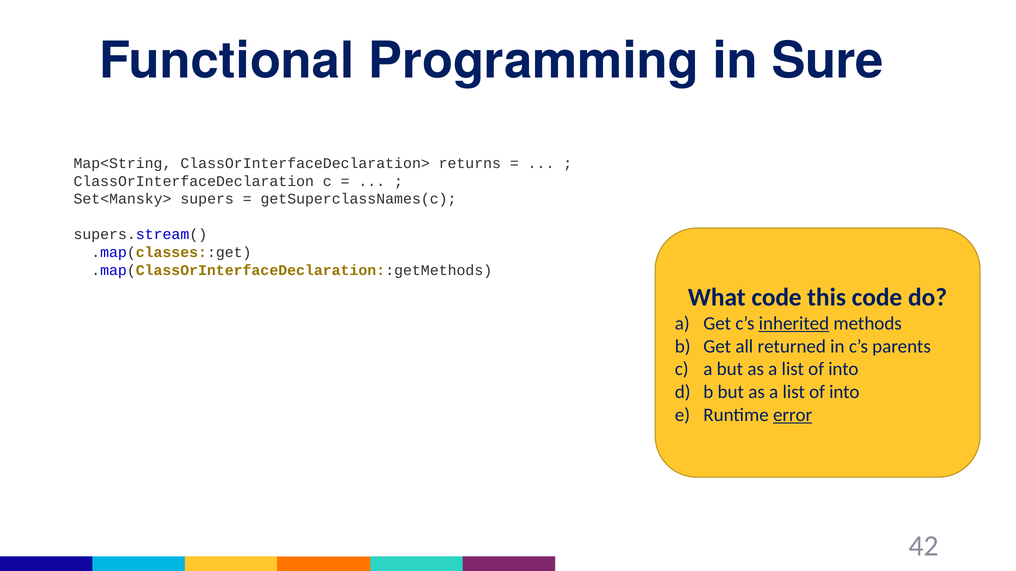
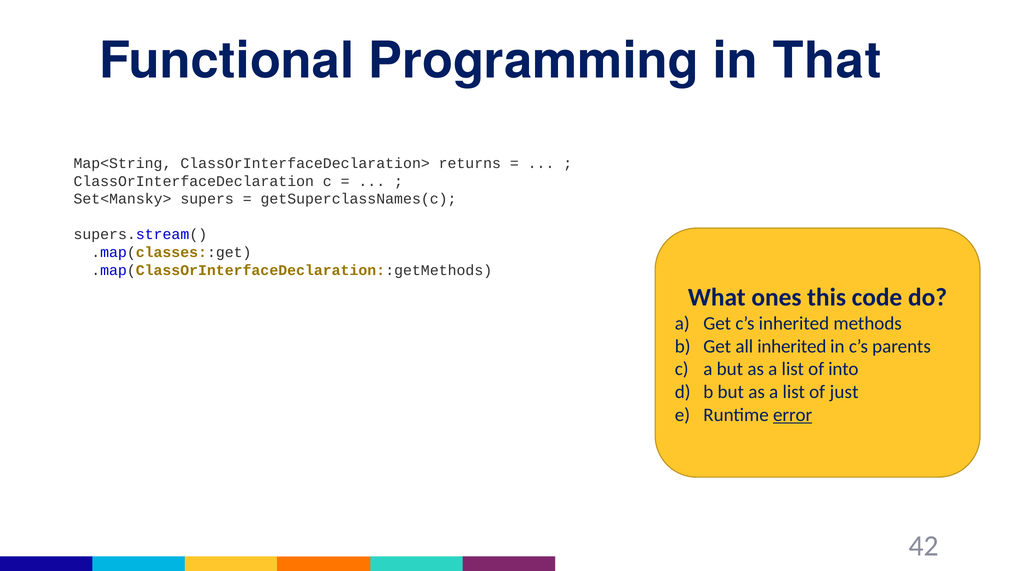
Sure: Sure -> That (827, 61)
What code: code -> ones (776, 298)
inherited underline: present -> none (794, 324)
all returned: returned -> inherited (792, 347)
into: into -> just (844, 392)
